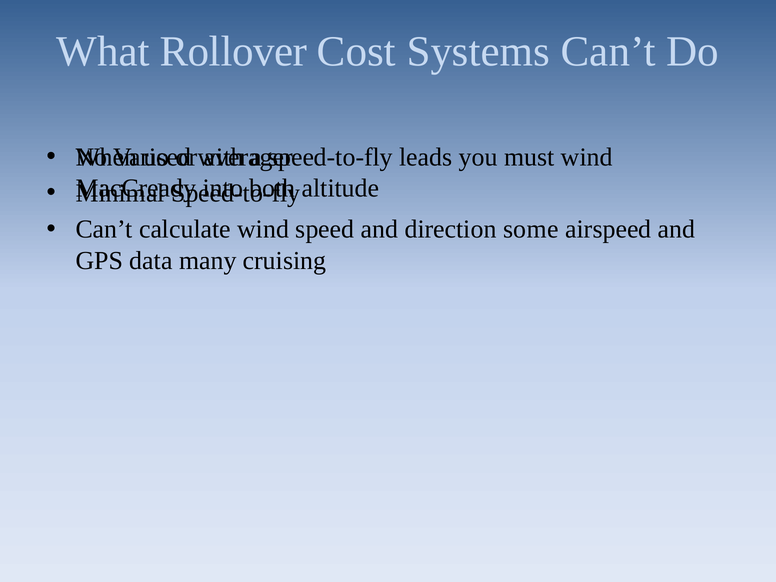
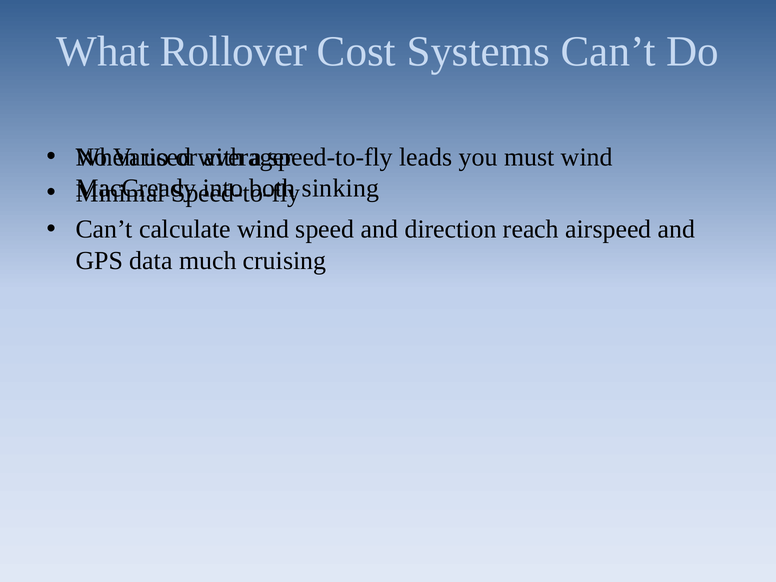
altitude: altitude -> sinking (340, 188)
some: some -> reach (531, 229)
many: many -> much (208, 260)
